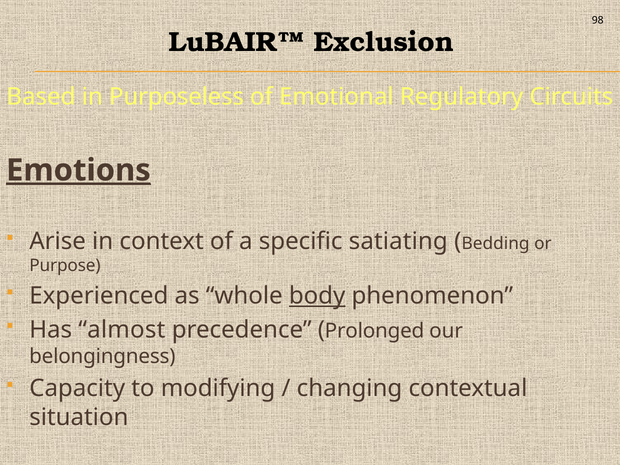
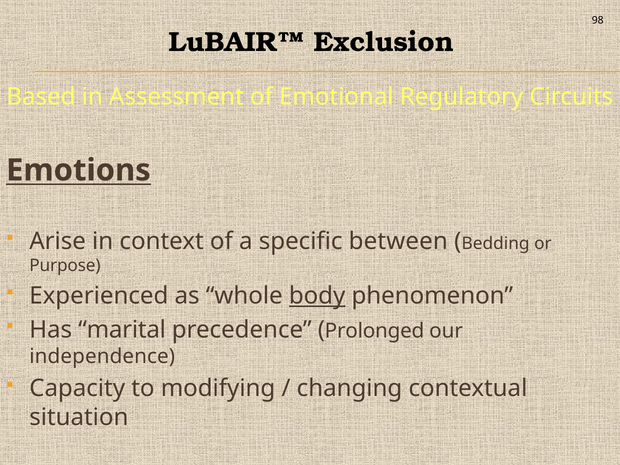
Purposeless: Purposeless -> Assessment (176, 97)
Emotions underline: present -> none (78, 170)
satiating: satiating -> between (398, 241)
almost: almost -> marital (122, 330)
belongingness: belongingness -> independence (102, 356)
